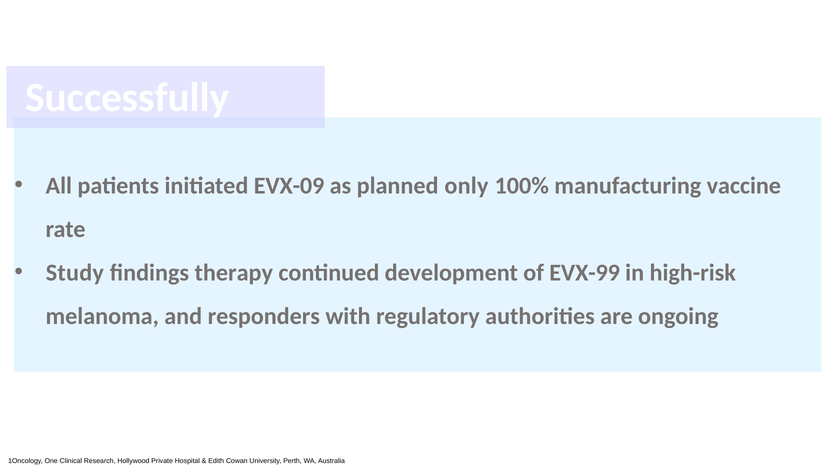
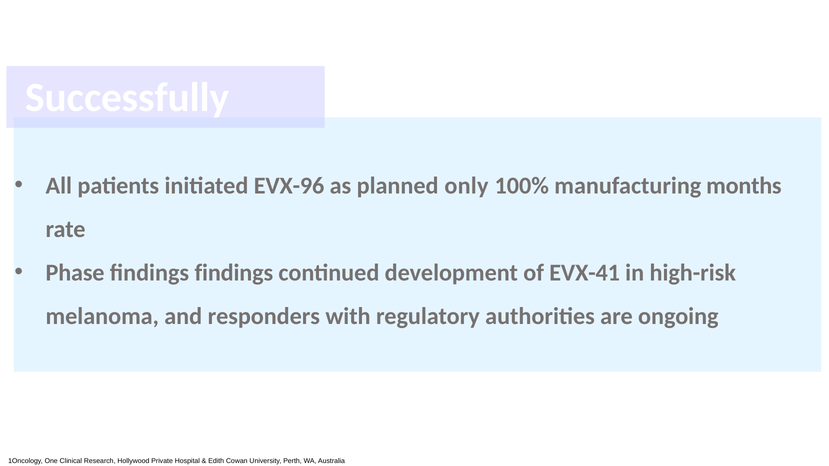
EVX-09: EVX-09 -> EVX-96 (289, 186)
vaccine: vaccine -> months (744, 186)
Study: Study -> Phase (75, 273)
findings therapy: therapy -> findings (234, 273)
EVX-99: EVX-99 -> EVX-41 (585, 273)
